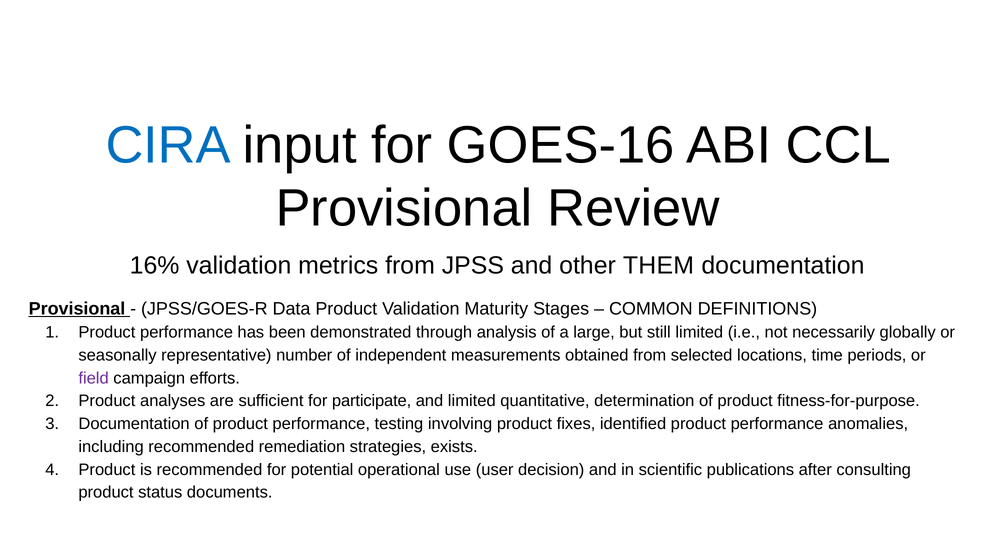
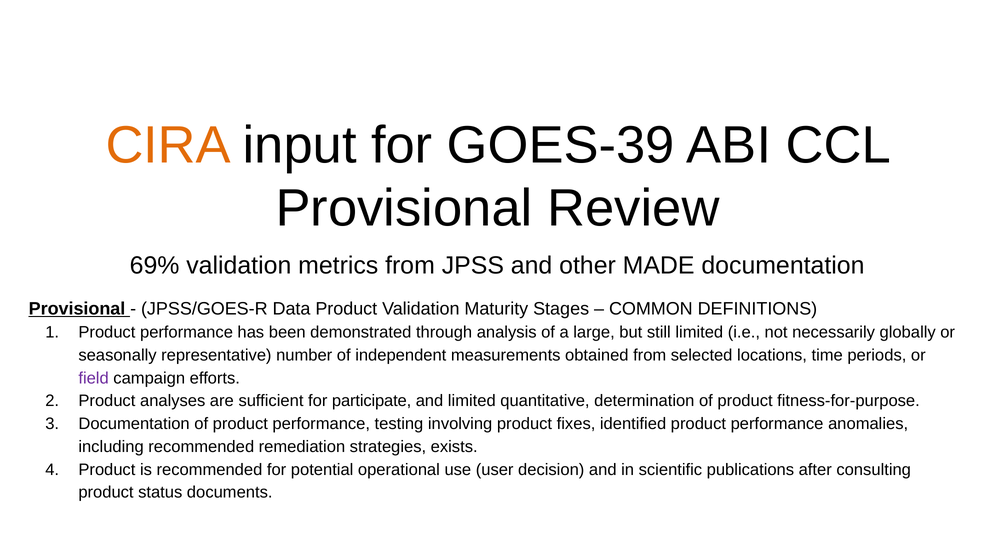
CIRA colour: blue -> orange (168, 145)
GOES-16: GOES-16 -> GOES-39 (561, 145)
16%: 16% -> 69% (155, 265)
THEM: THEM -> MADE (659, 265)
